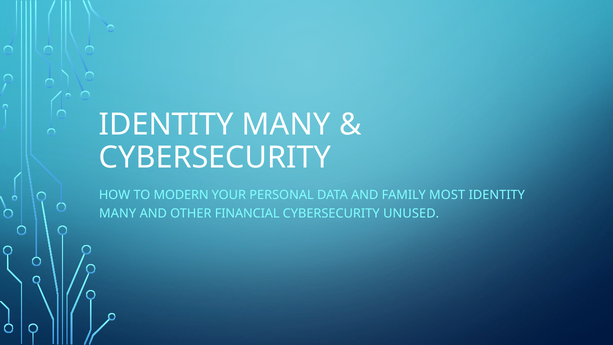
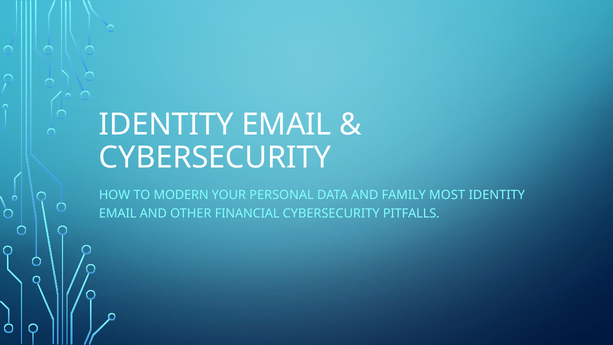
MANY: MANY -> EMAIL (287, 124)
MANY: MANY -> EMAIL (118, 213)
UNUSED: UNUSED -> PITFALLS (411, 213)
